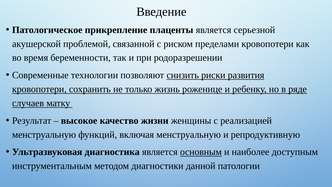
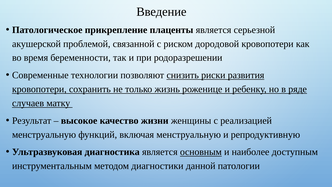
пределами: пределами -> дородовой (217, 44)
